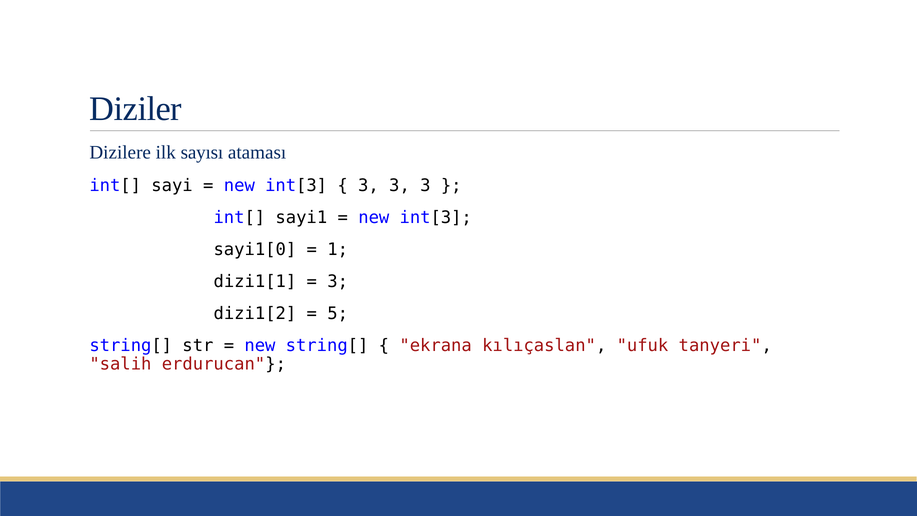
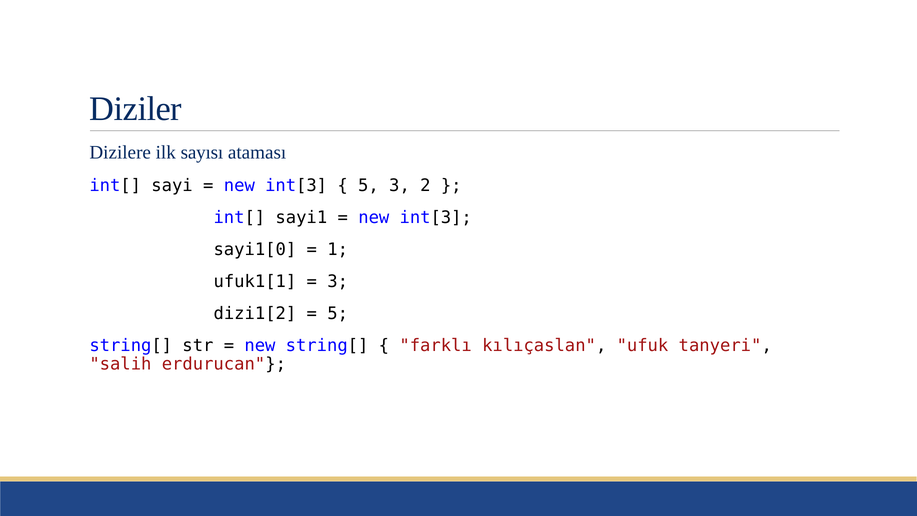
3: 3 -> 5 (368, 185)
3: 3 -> 2 (425, 185)
dizi1[1: dizi1[1 -> ufuk1[1 (255, 281)
ekrana: ekrana -> farklı (436, 345)
